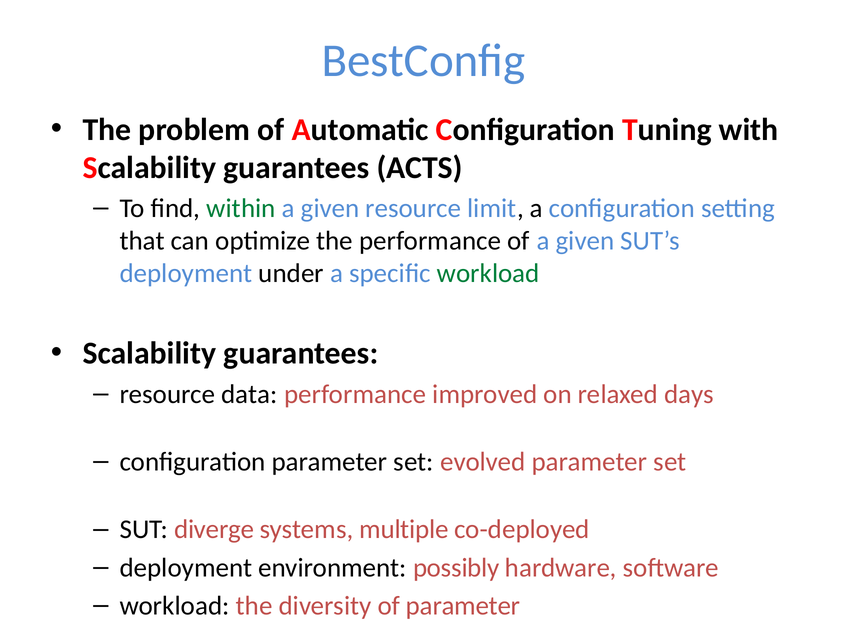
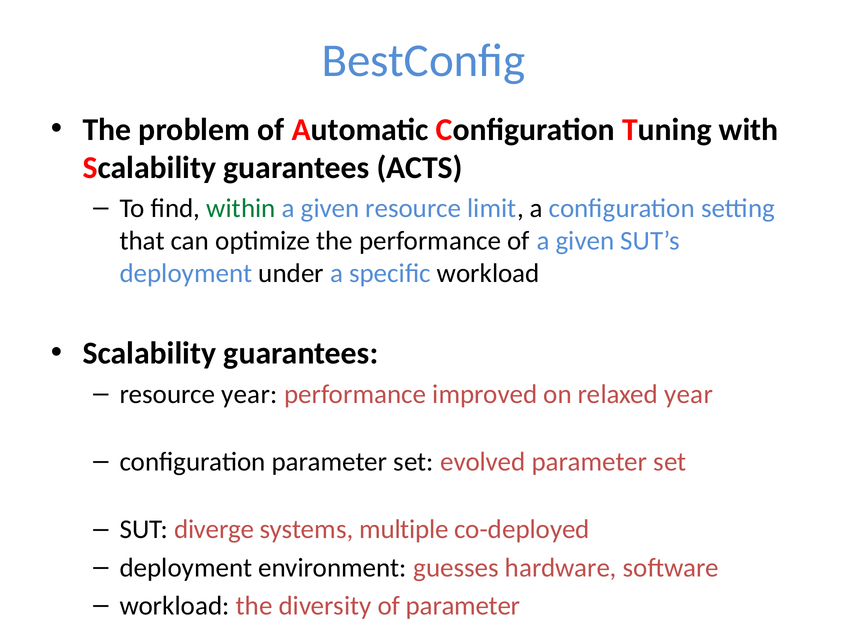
workload colour: green -> black (488, 273)
resource data: data -> year (249, 394)
relaxed days: days -> year (689, 394)
possibly: possibly -> guesses (456, 568)
